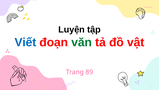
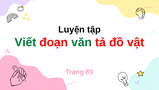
Viết colour: blue -> green (25, 42)
